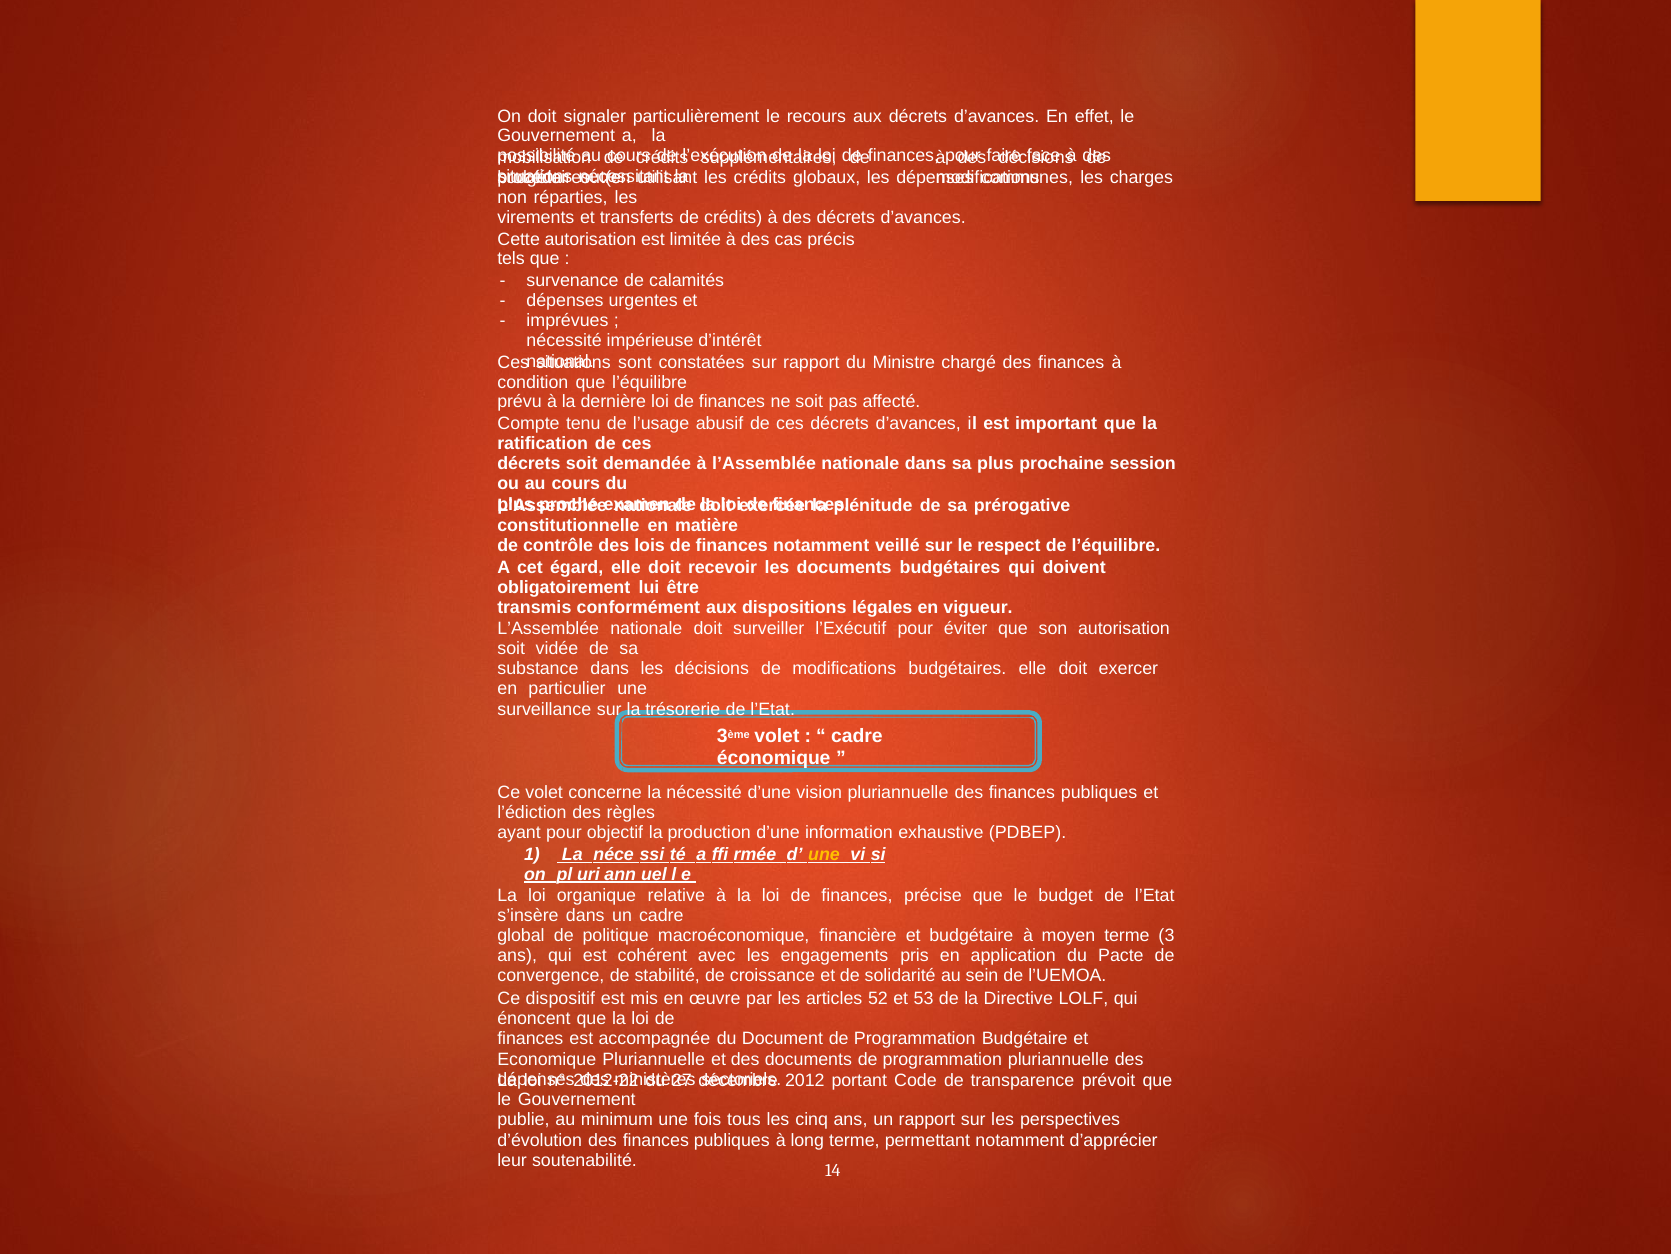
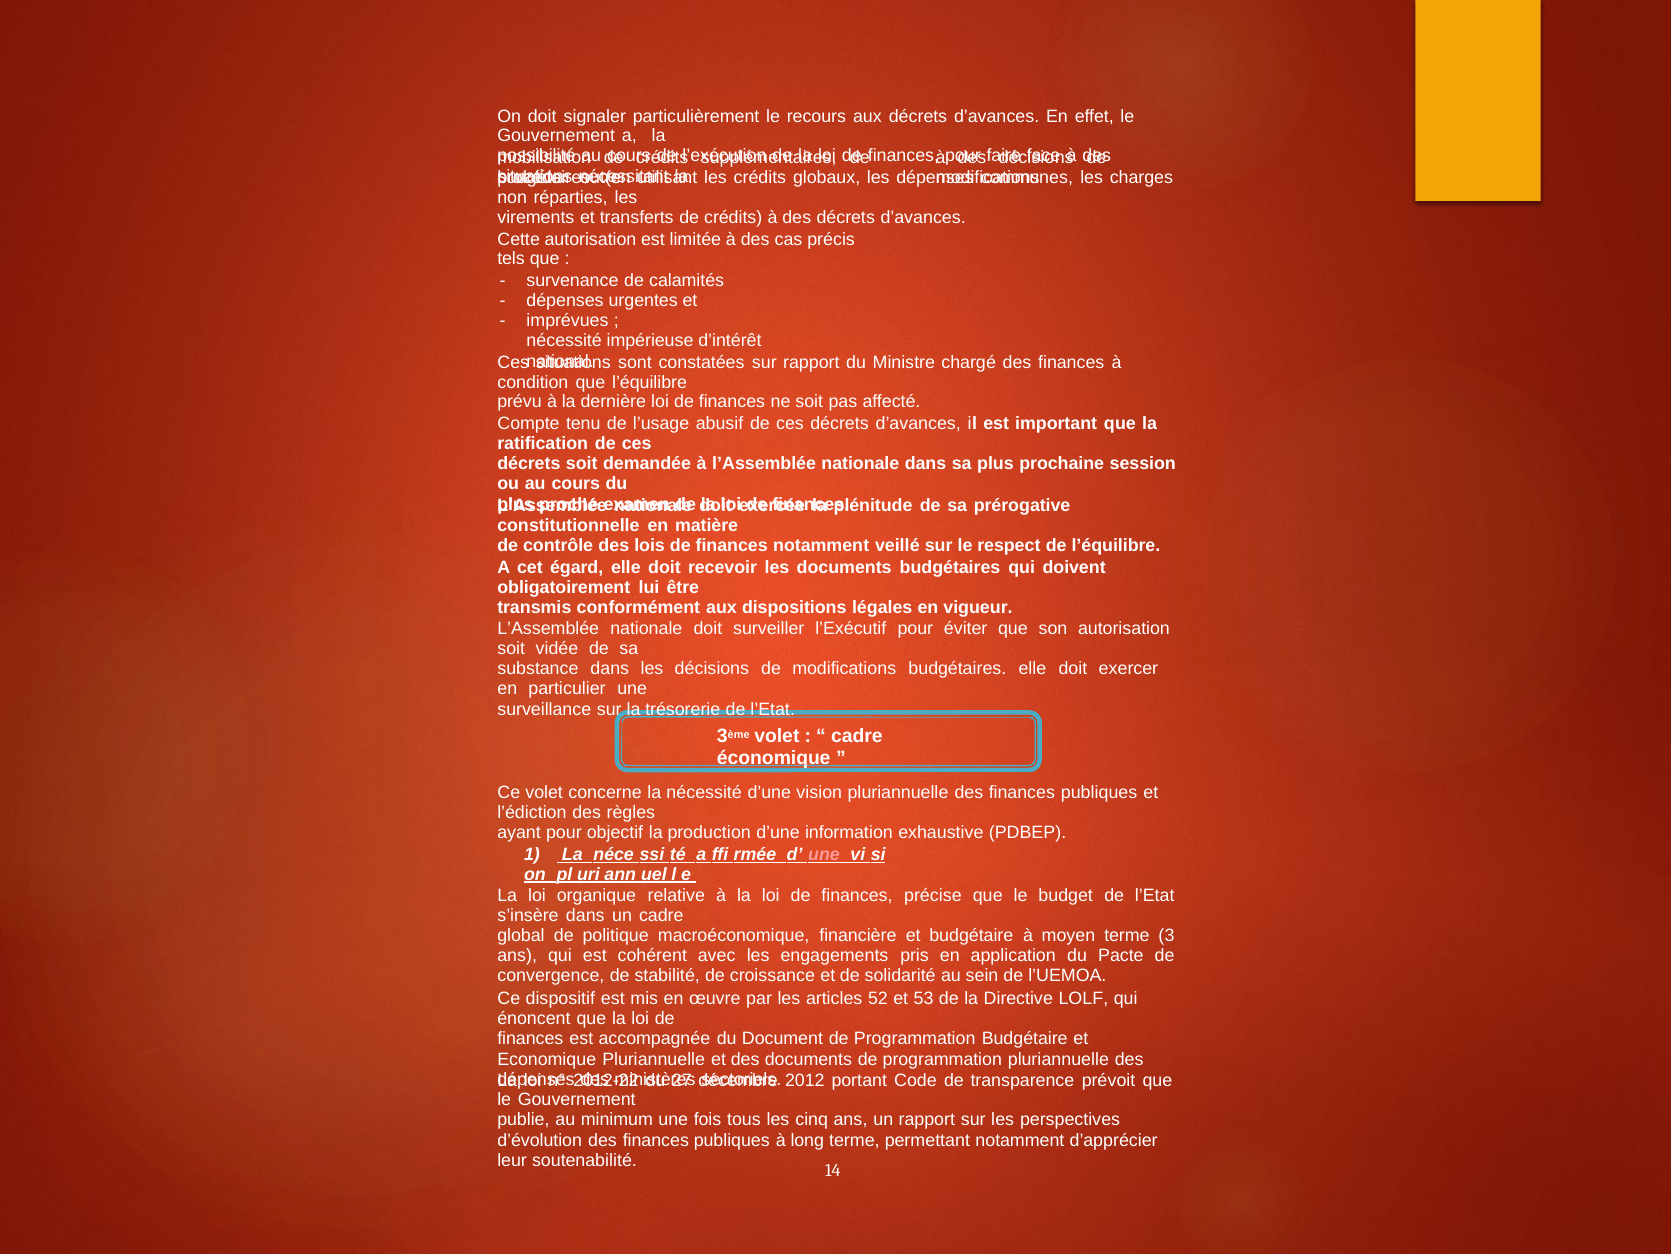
une colour: yellow -> pink (824, 854)
